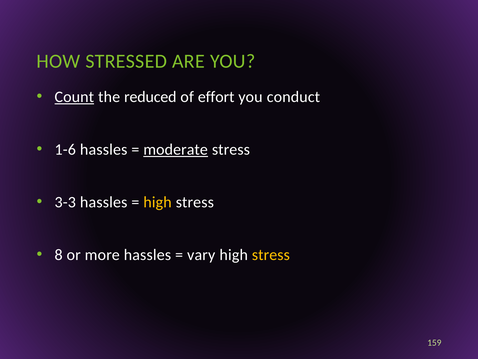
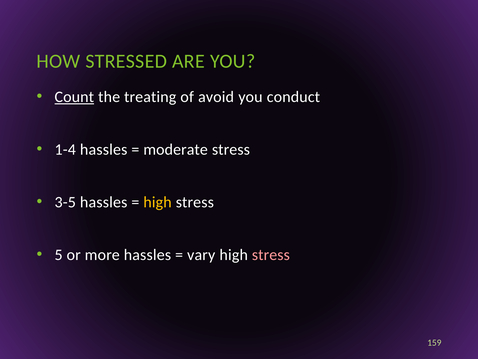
reduced: reduced -> treating (150, 97)
effort: effort -> avoid (216, 97)
1-6: 1-6 -> 1-4 (65, 149)
moderate underline: present -> none (176, 149)
3-3: 3-3 -> 3-5 (65, 202)
8: 8 -> 5 (59, 254)
stress colour: yellow -> pink (271, 254)
